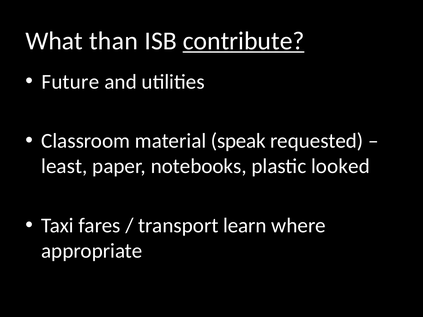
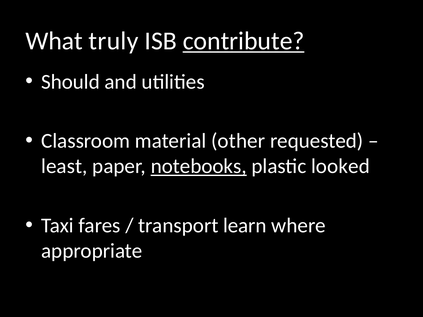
than: than -> truly (113, 41)
Future: Future -> Should (71, 82)
speak: speak -> other (238, 141)
notebooks underline: none -> present (199, 166)
